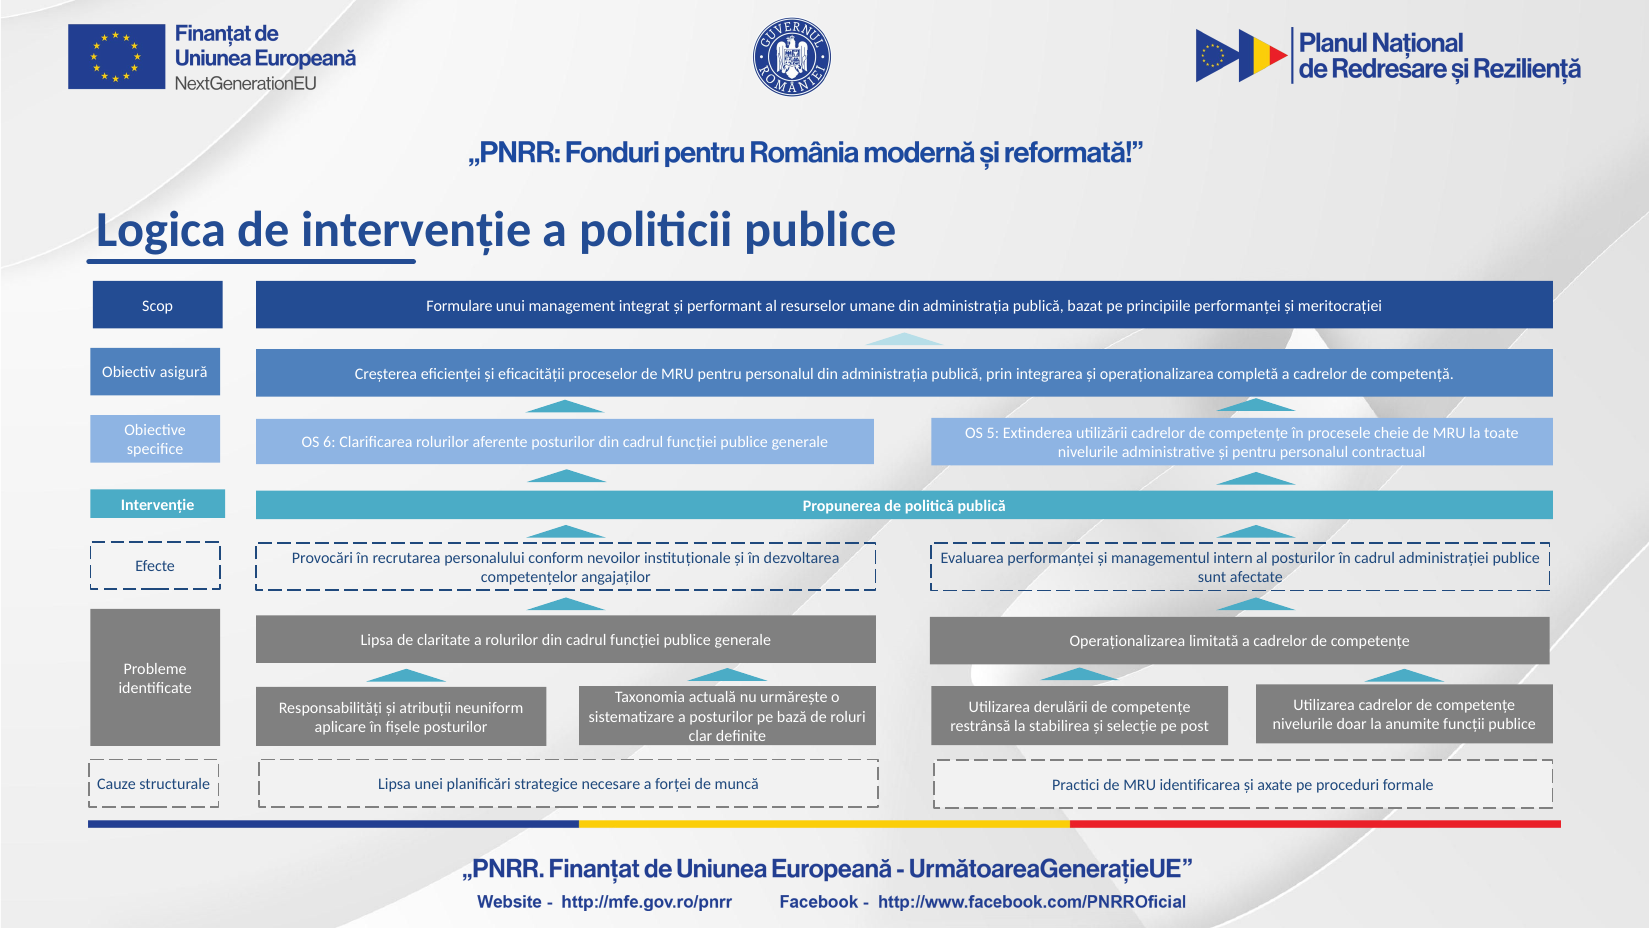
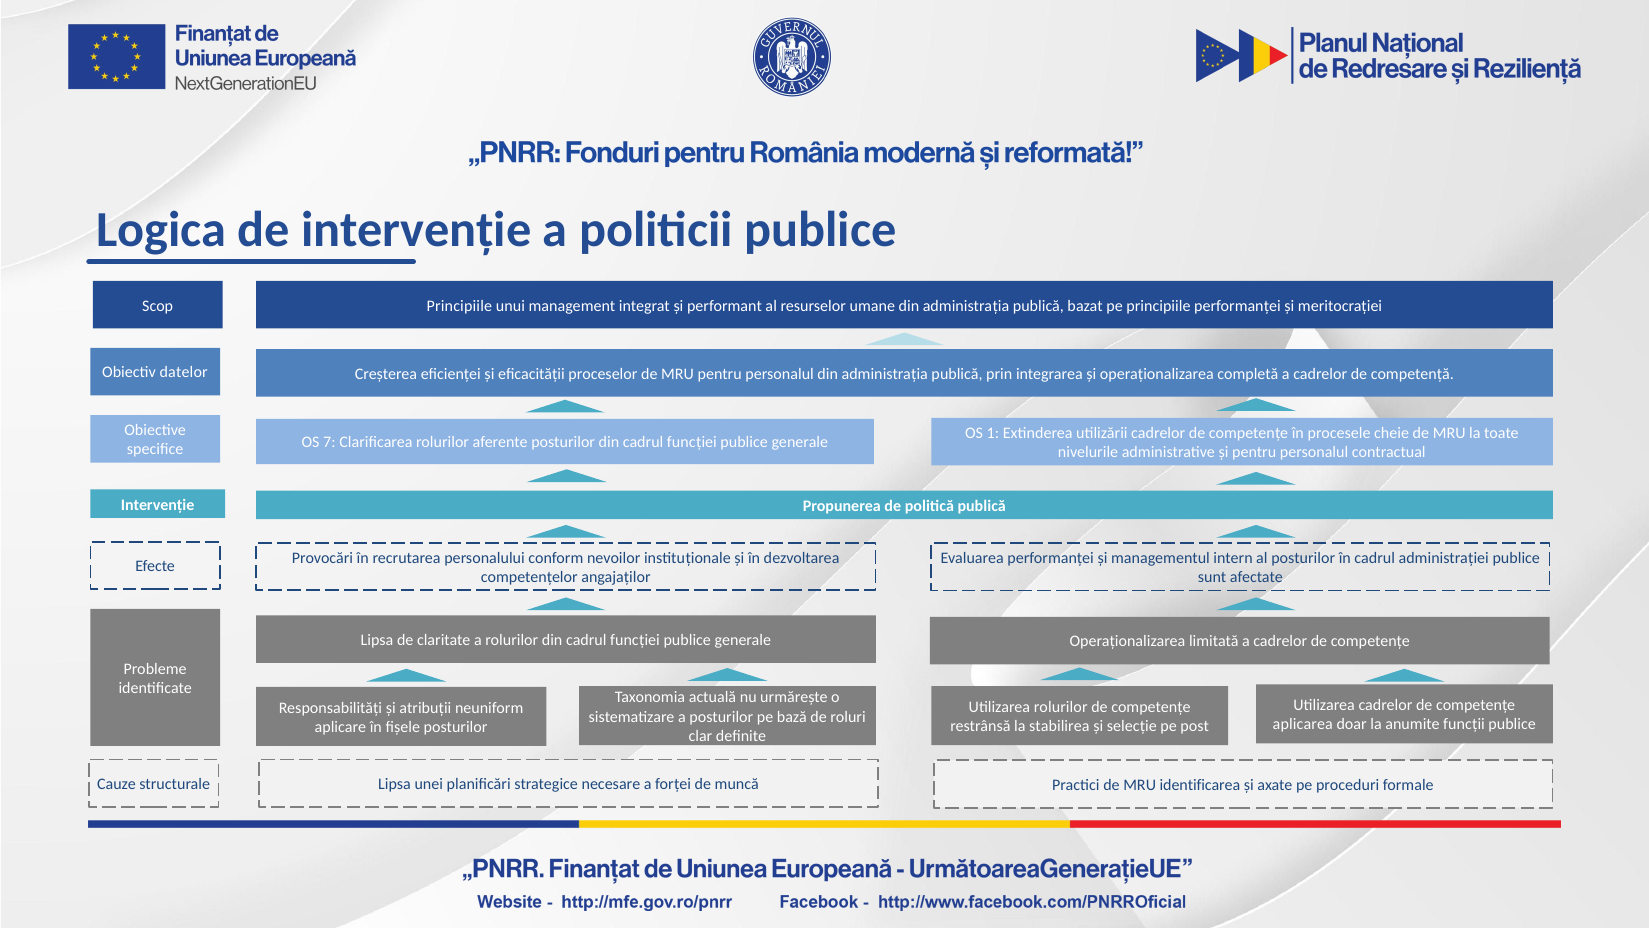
Formulare: Formulare -> Principiile (459, 306)
asigură: asigură -> datelor (184, 372)
5: 5 -> 1 (993, 433)
6: 6 -> 7 (329, 442)
Utilizarea derulării: derulării -> rolurilor (1061, 707)
nivelurile: nivelurile -> aplicarea (1303, 724)
